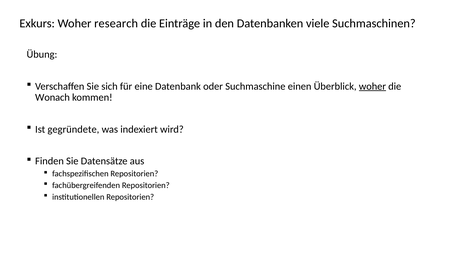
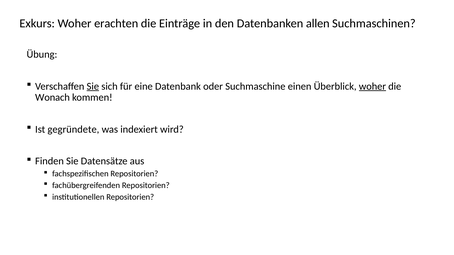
research: research -> erachten (116, 24)
viele: viele -> allen (318, 24)
Sie underline: none -> present (93, 86)
